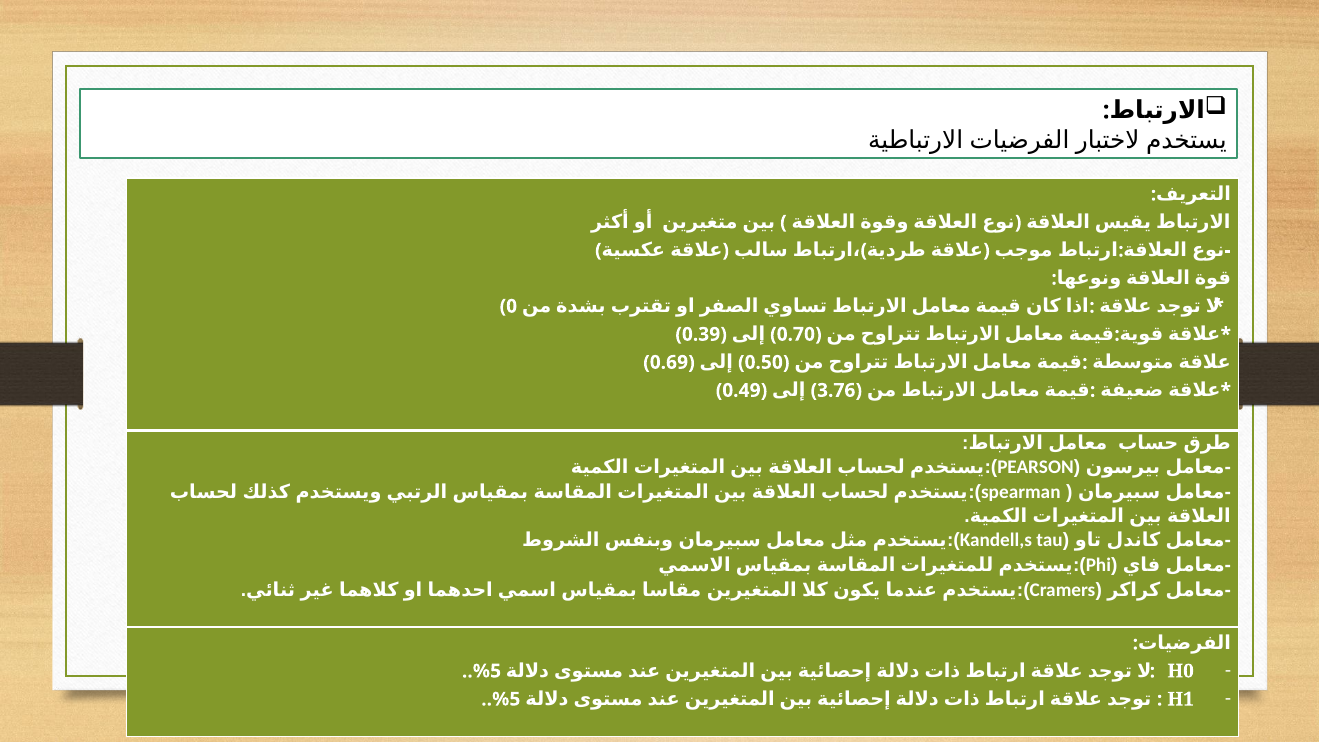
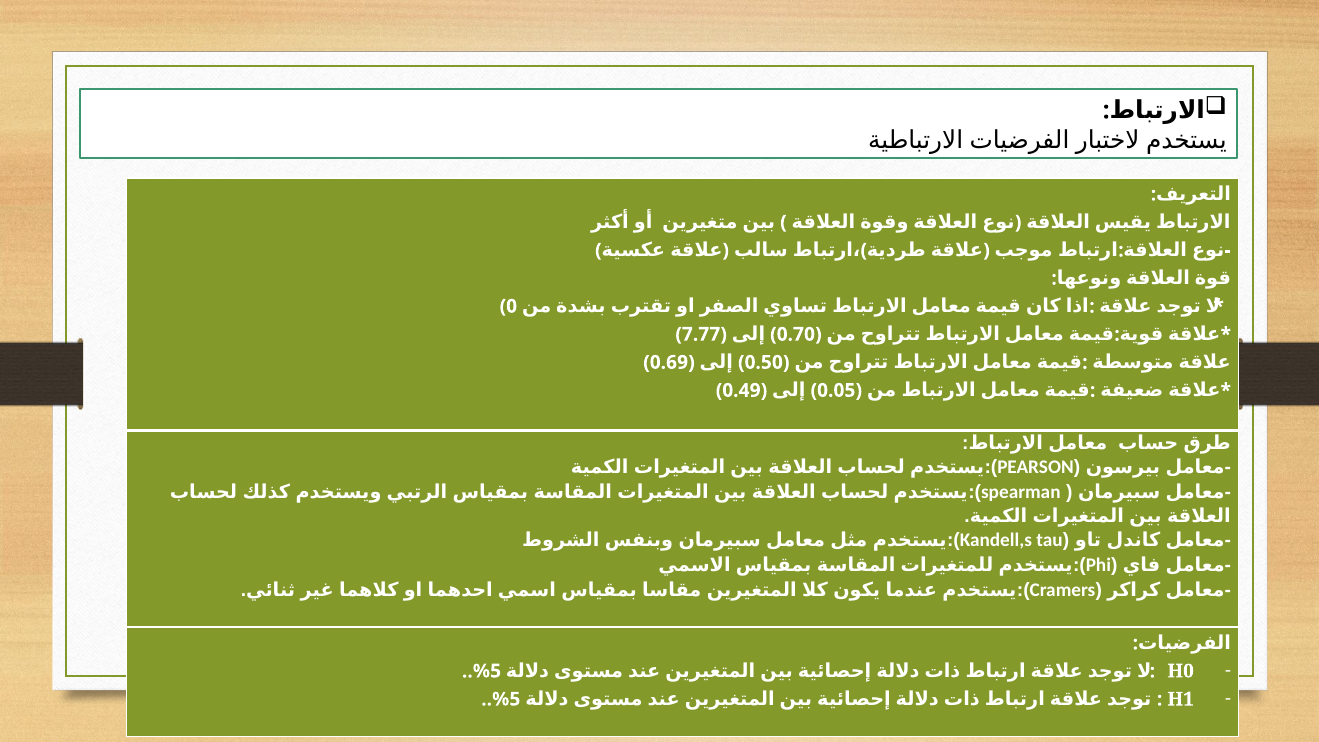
0.39: 0.39 -> 7.77 (701, 334)
3.76: 3.76 -> 0.05 (836, 390)
